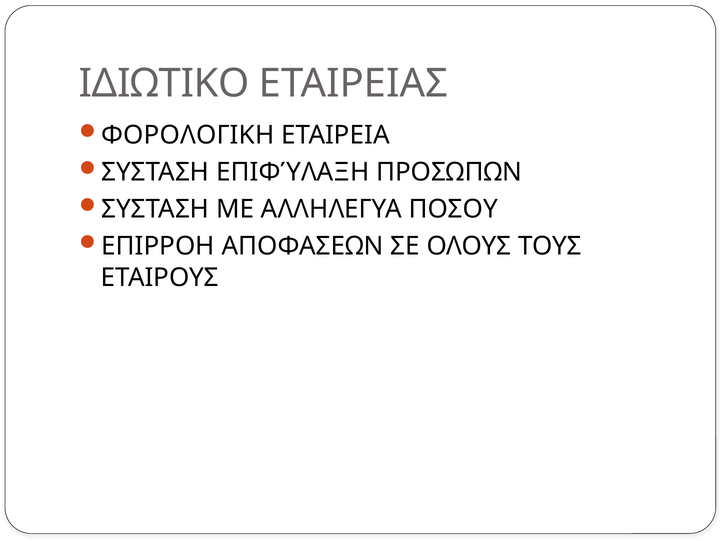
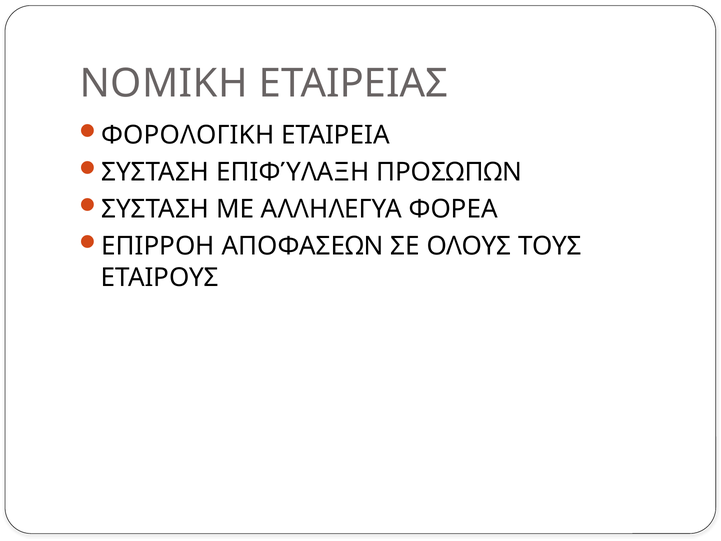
ΙΔΙΩΤΙΚΟ: ΙΔΙΩΤΙΚΟ -> ΝΟΜΙΚΗ (164, 83)
ΠΟΣΟΥ: ΠΟΣΟΥ -> ΦΟΡΕΑ (453, 209)
